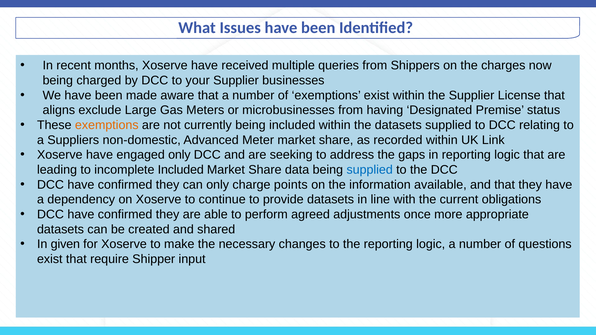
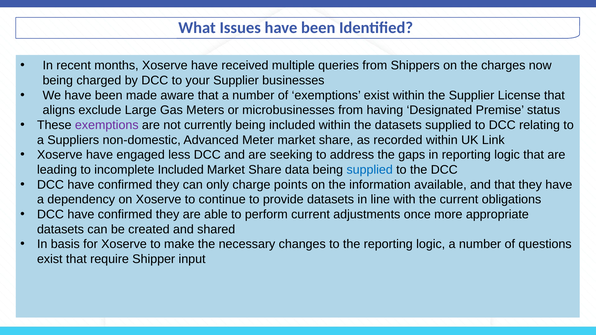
exemptions colour: orange -> purple (107, 125)
engaged only: only -> less (179, 155)
perform agreed: agreed -> current (311, 215)
given: given -> basis (65, 244)
